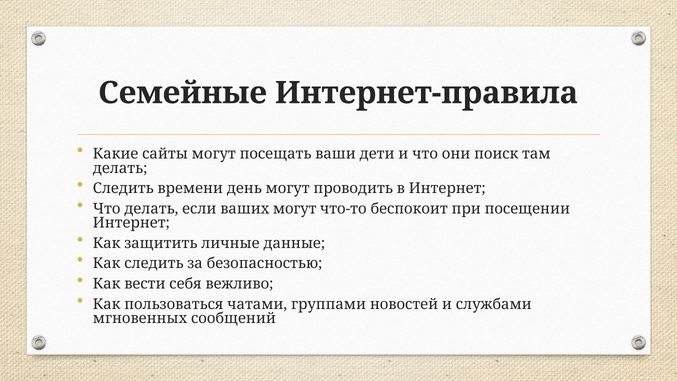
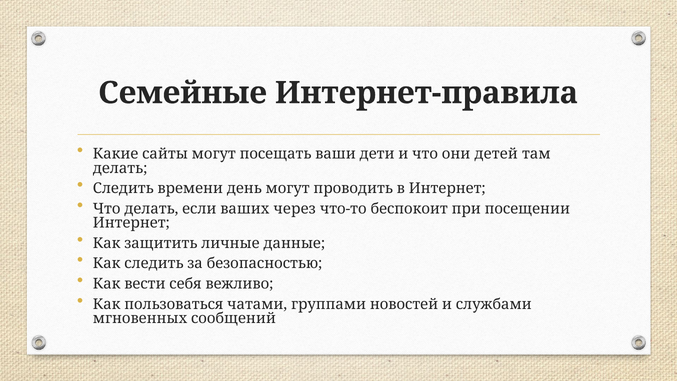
поиск: поиск -> детей (496, 154)
ваших могут: могут -> через (295, 209)
